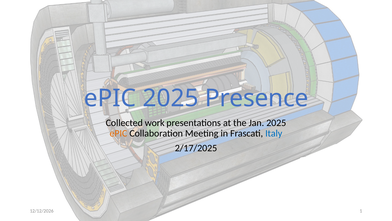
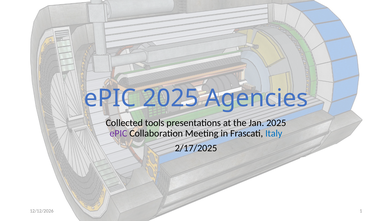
Presence: Presence -> Agencies (257, 98)
work: work -> tools (155, 123)
ePIC colour: orange -> purple (118, 133)
